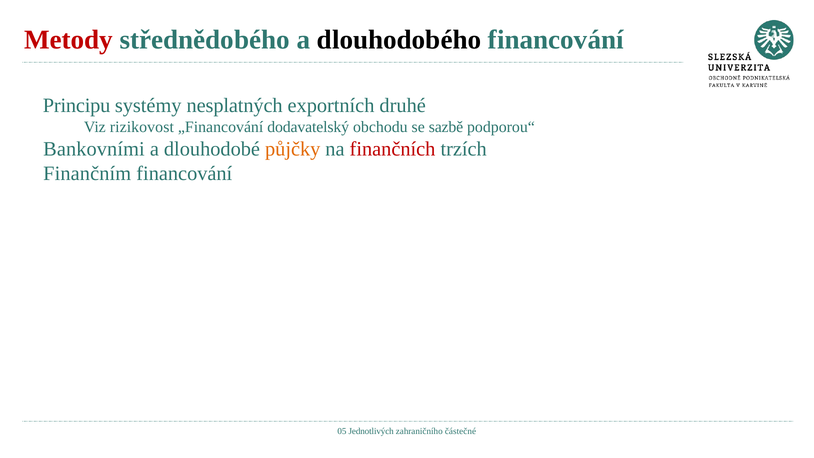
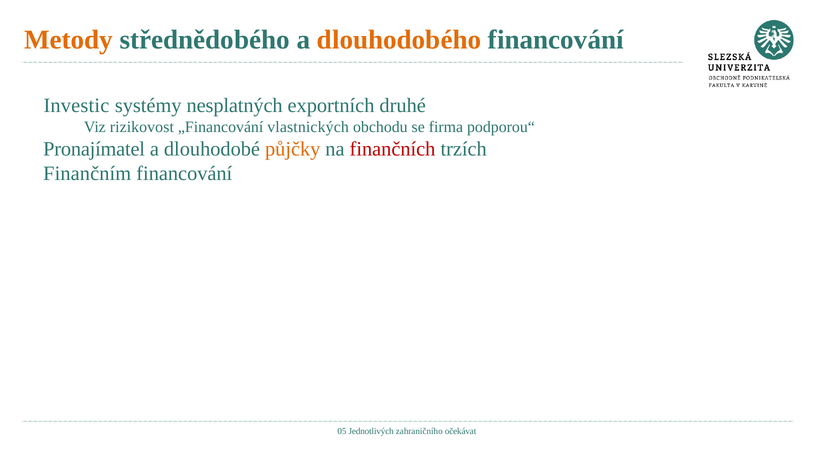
Metody colour: red -> orange (68, 40)
dlouhodobého colour: black -> orange (399, 40)
Principu: Principu -> Investic (76, 106)
dodavatelský: dodavatelský -> vlastnických (308, 127)
sazbě: sazbě -> firma (446, 127)
Bankovními: Bankovními -> Pronajímatel (94, 149)
částečné: částečné -> očekávat (461, 431)
